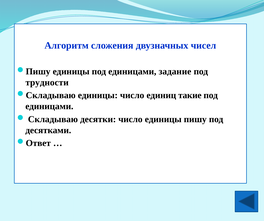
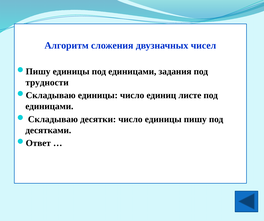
задание: задание -> задания (175, 71)
такие: такие -> листе (190, 95)
